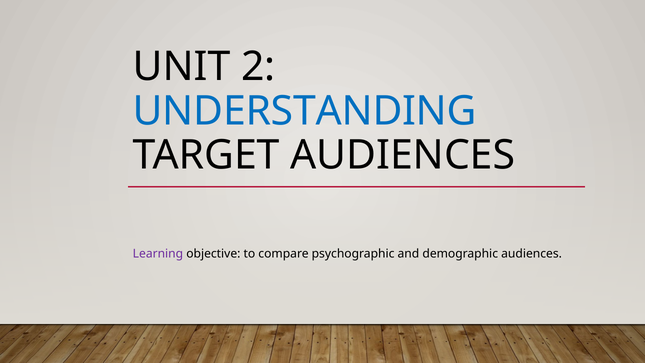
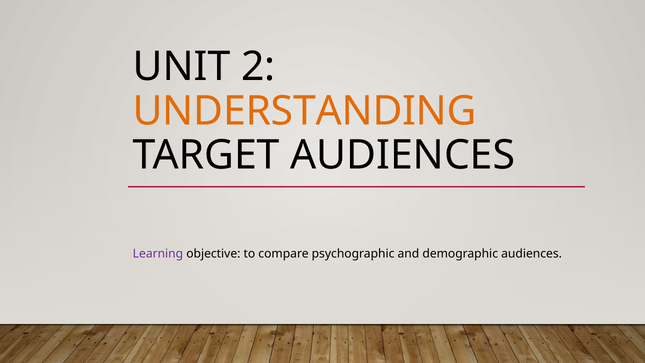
UNDERSTANDING colour: blue -> orange (305, 111)
